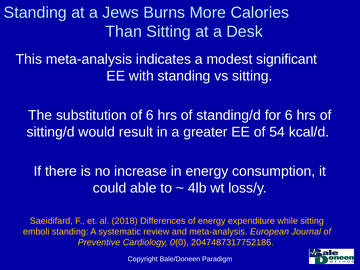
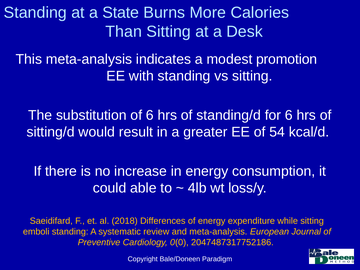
Jews: Jews -> State (121, 13)
significant: significant -> promotion (287, 59)
